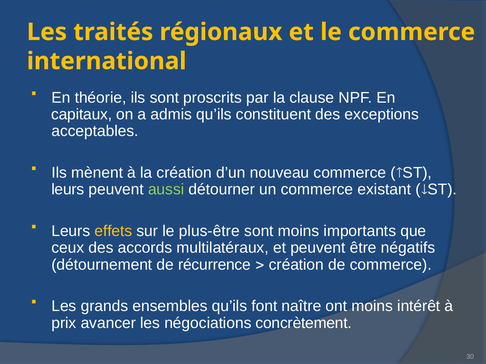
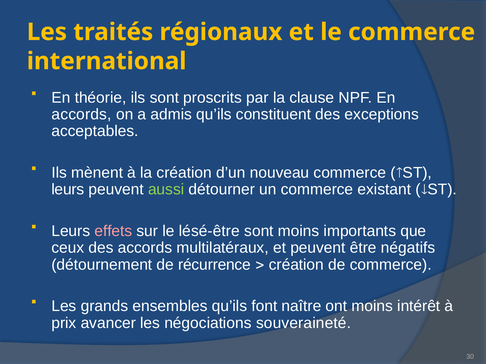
capitaux: capitaux -> accords (82, 115)
effets colour: yellow -> pink (113, 231)
plus-être: plus-être -> lésé-être (209, 231)
concrètement: concrètement -> souveraineté (304, 323)
